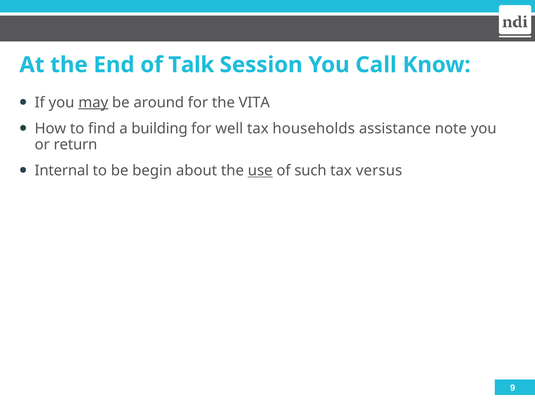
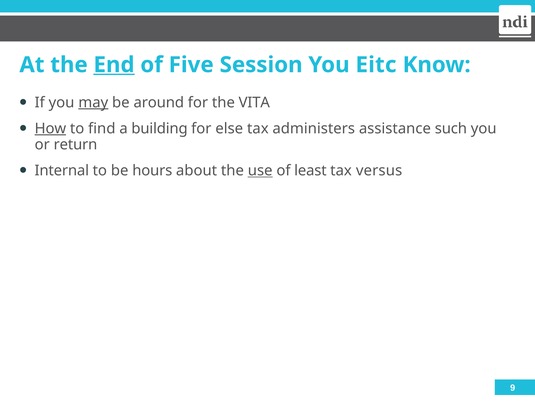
End underline: none -> present (114, 65)
Talk: Talk -> Five (191, 65)
Call: Call -> Eitc (376, 65)
How underline: none -> present (50, 129)
well: well -> else (229, 129)
households: households -> administers (314, 129)
note: note -> such (451, 129)
begin: begin -> hours (152, 171)
such: such -> least (310, 171)
